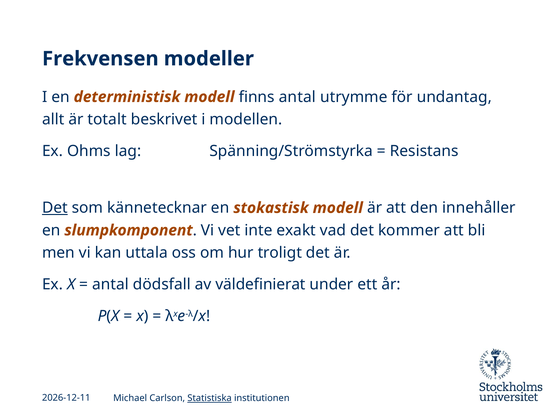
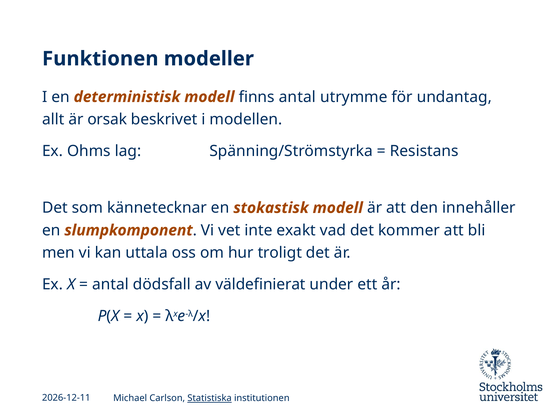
Frekvensen: Frekvensen -> Funktionen (100, 59)
totalt: totalt -> orsak (107, 119)
Det underline: present -> none (55, 208)
